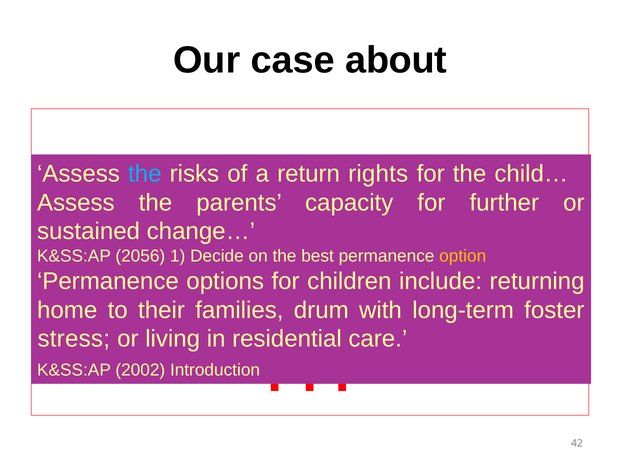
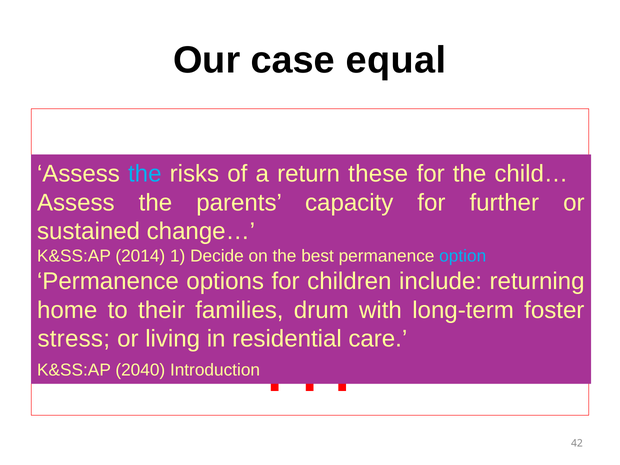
about: about -> equal (396, 60)
rights: rights -> these (378, 174)
2056: 2056 -> 2014 (140, 256)
option colour: yellow -> light blue (463, 256)
2002: 2002 -> 2040 (140, 370)
